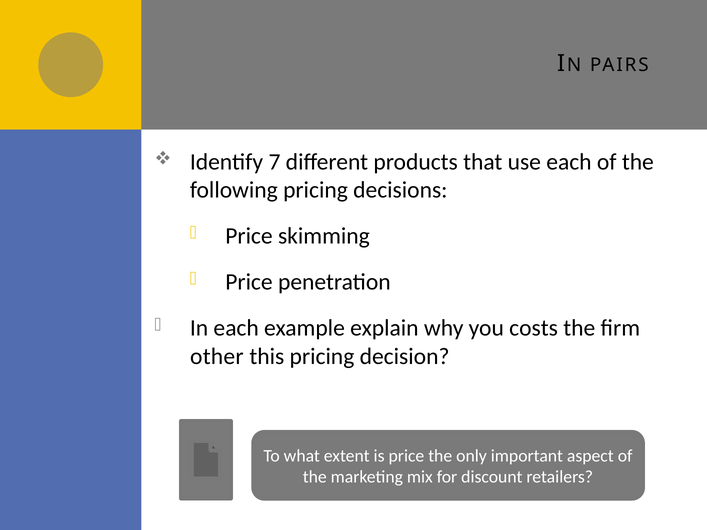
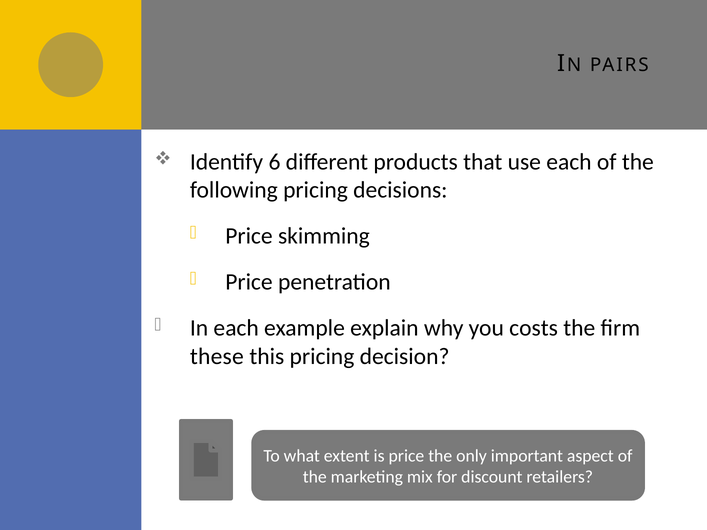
7: 7 -> 6 (274, 162)
other: other -> these (217, 356)
